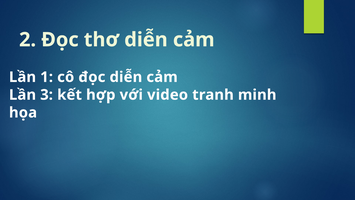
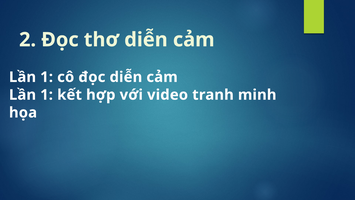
3: 3 -> 1 (47, 95)
